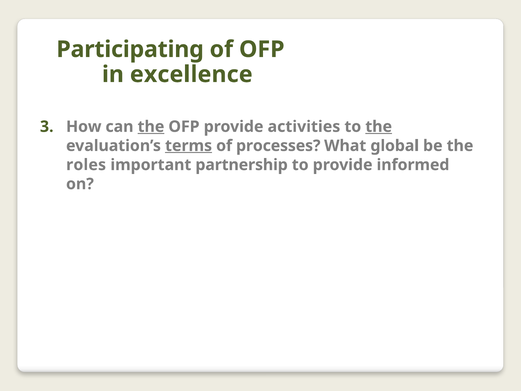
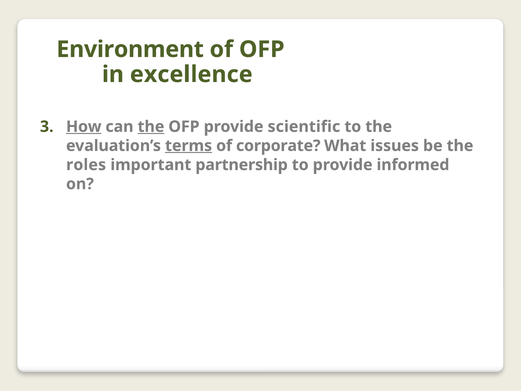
Participating: Participating -> Environment (130, 49)
How underline: none -> present (84, 127)
activities: activities -> scientific (304, 127)
the underline: present -> none (379, 127)
processes: processes -> corporate (278, 146)
global: global -> issues (395, 146)
